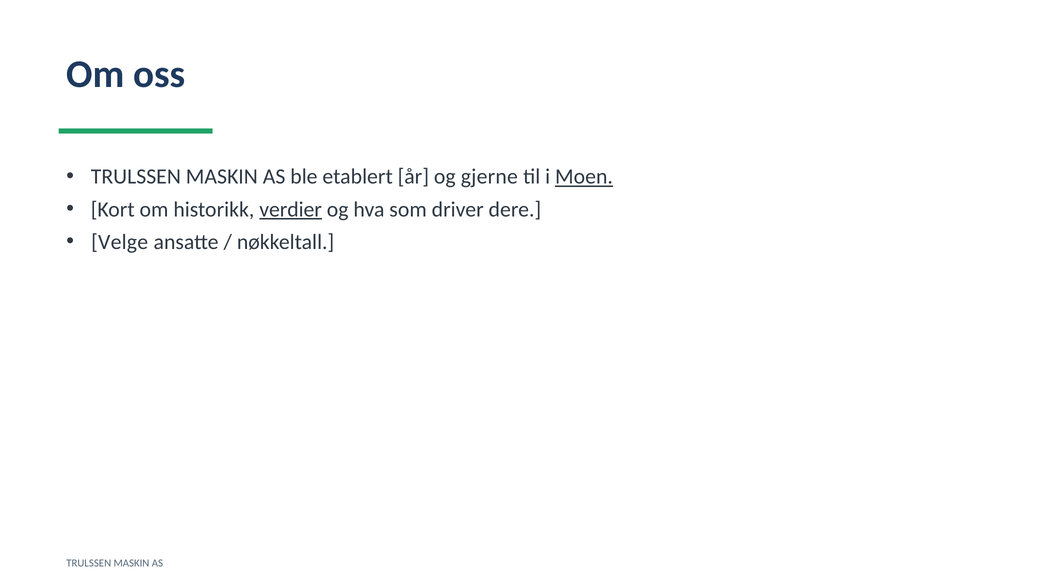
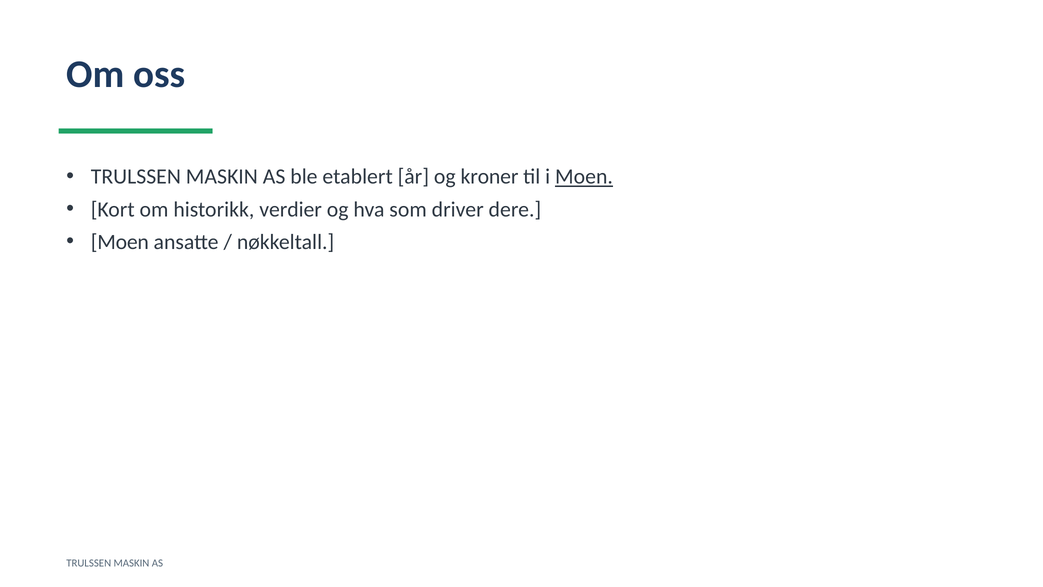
gjerne: gjerne -> kroner (490, 177)
verdier underline: present -> none (291, 209)
Velge: Velge -> Moen (120, 242)
